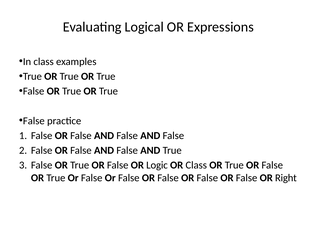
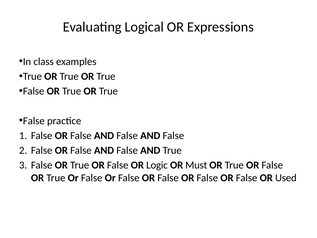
OR Class: Class -> Must (196, 165)
Right: Right -> Used (286, 178)
